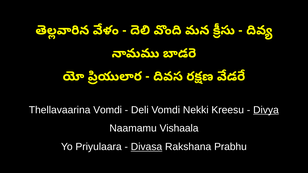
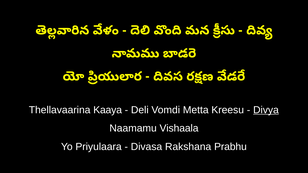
Thellavaarina Vomdi: Vomdi -> Kaaya (108, 110)
Nekki: Nekki -> Metta (196, 110)
Divasa underline: present -> none (146, 147)
